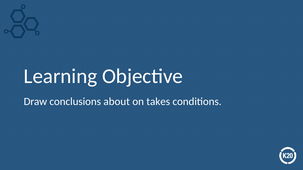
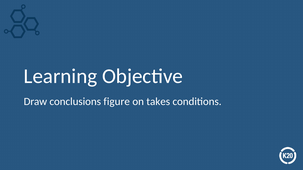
about: about -> figure (117, 102)
